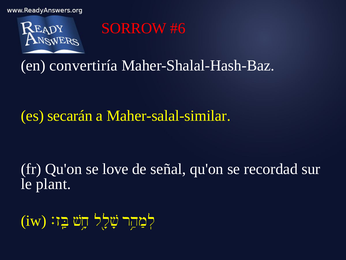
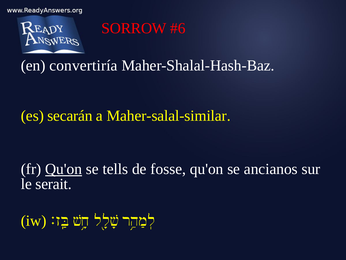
Qu'on underline: none -> present (64, 169)
love: love -> tells (115, 169)
señal: señal -> fosse (168, 169)
recordad: recordad -> ancianos (271, 169)
plant: plant -> serait (54, 184)
